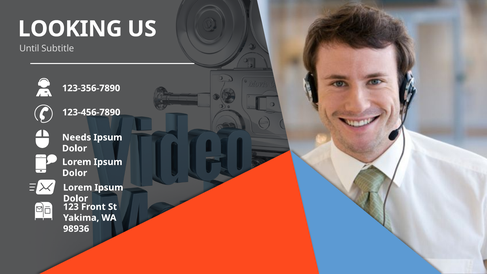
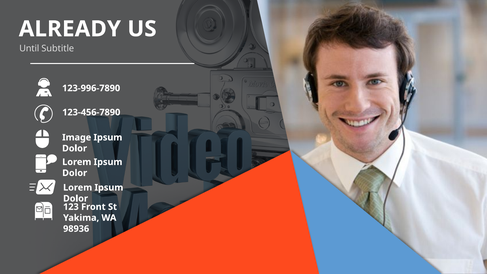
LOOKING: LOOKING -> ALREADY (70, 29)
123-356-7890: 123-356-7890 -> 123-996-7890 (91, 88)
Needs: Needs -> Image (77, 137)
